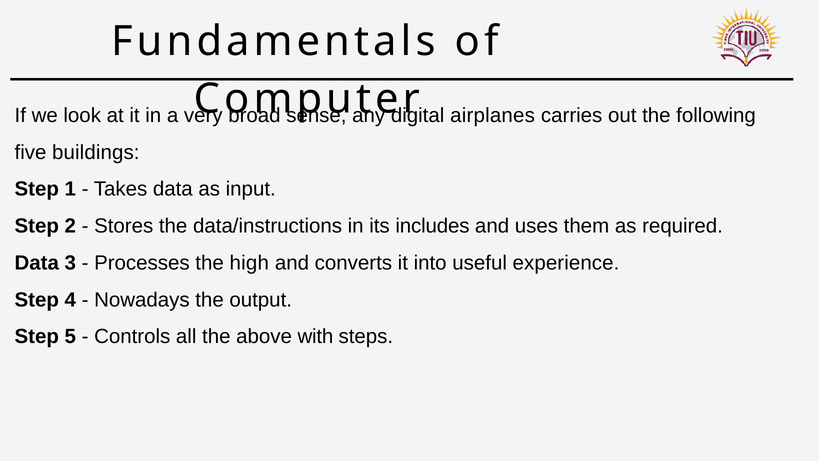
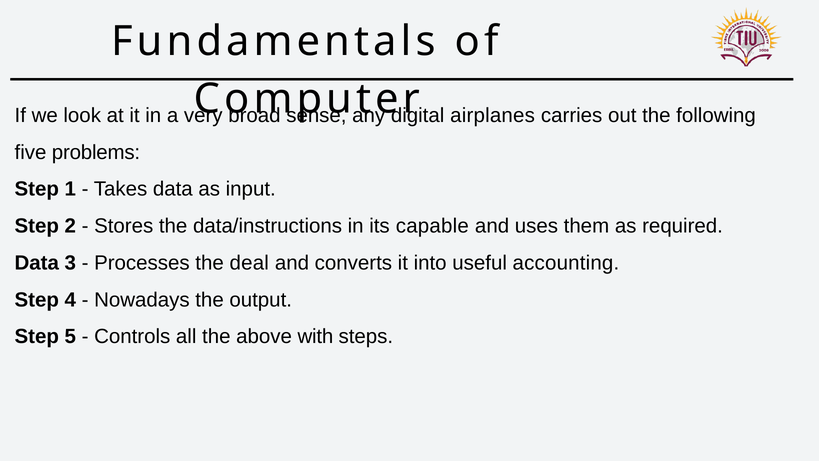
buildings: buildings -> problems (96, 152)
includes: includes -> capable (432, 226)
high: high -> deal (249, 263)
experience: experience -> accounting (566, 263)
